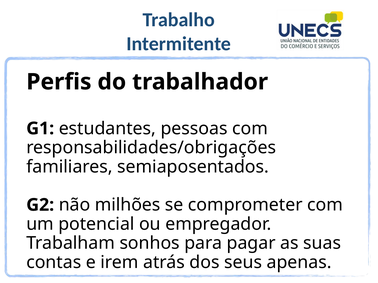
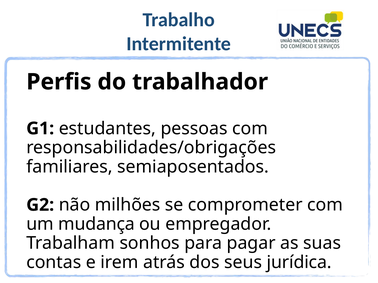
potencial: potencial -> mudança (96, 224)
apenas: apenas -> jurídica (299, 263)
